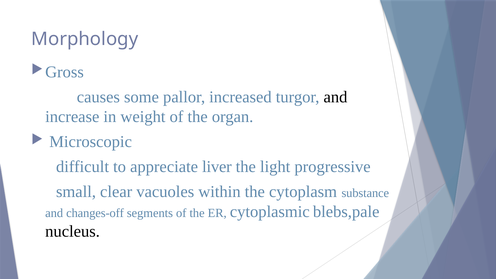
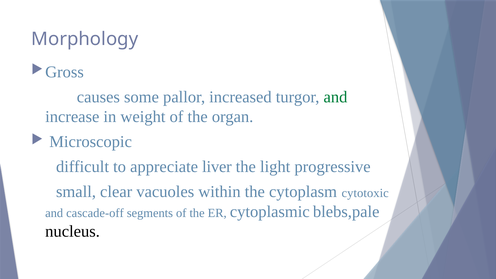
and colour: black -> green (335, 97)
substance: substance -> cytotoxic (365, 193)
changes-off: changes-off -> cascade-off (95, 213)
